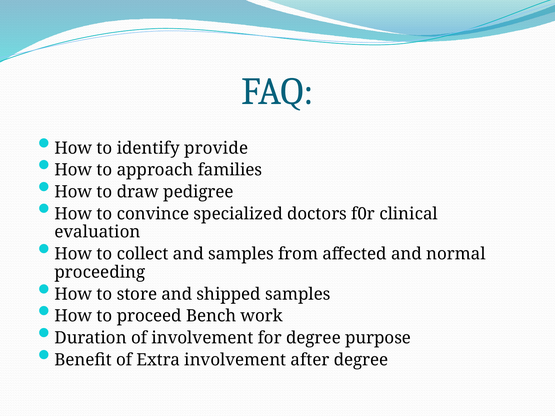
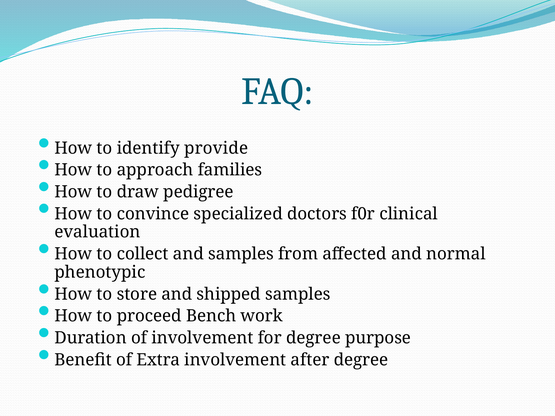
proceeding: proceeding -> phenotypic (100, 272)
